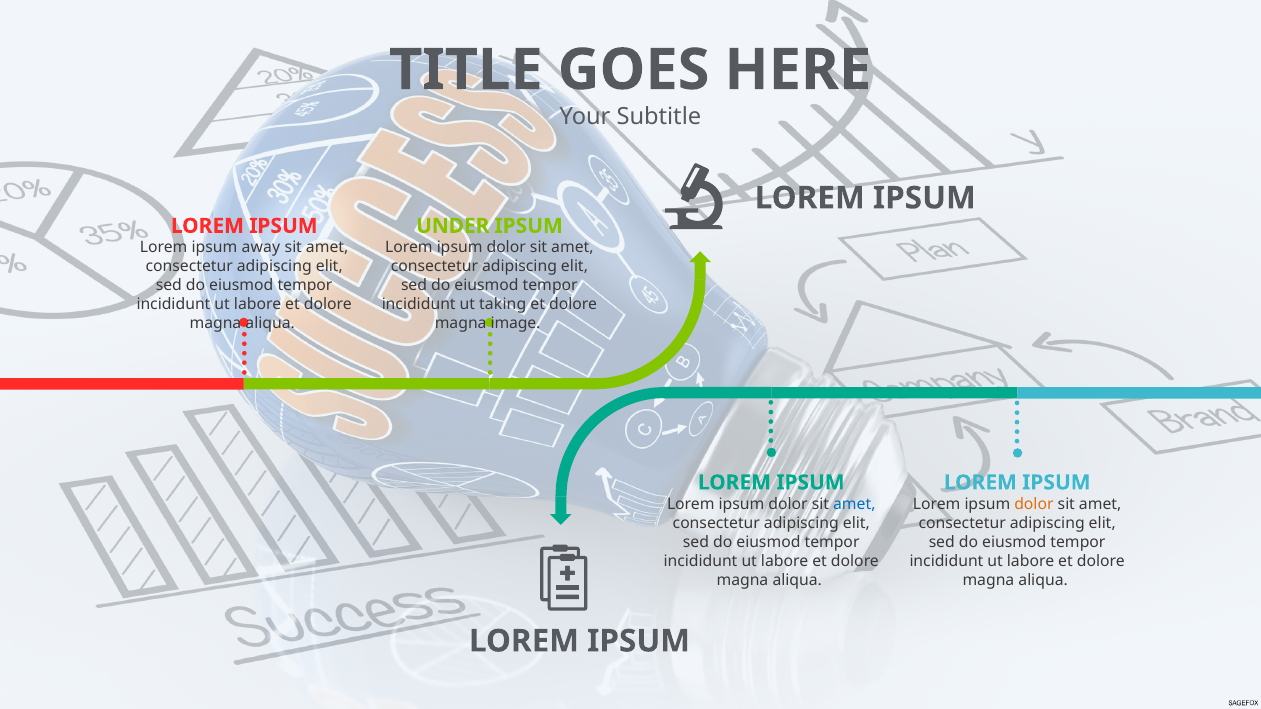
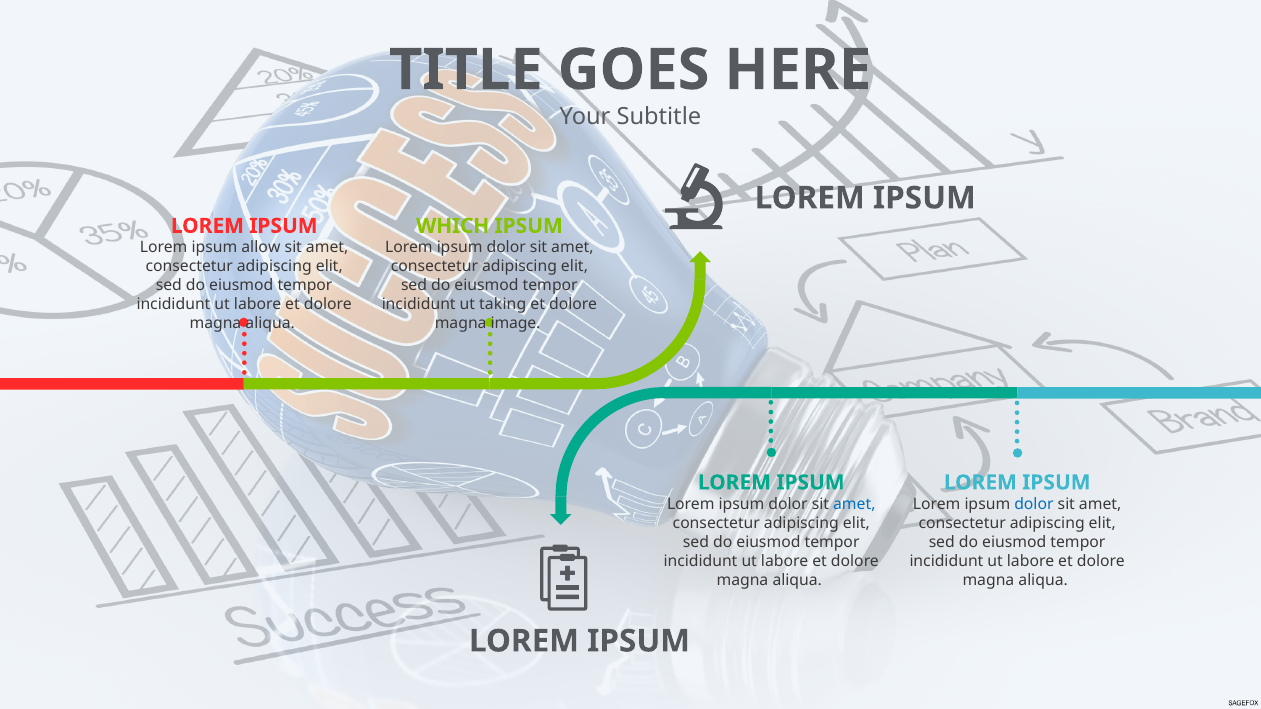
UNDER: UNDER -> WHICH (453, 226)
away: away -> allow (261, 248)
dolor colour: orange -> blue (1034, 504)
